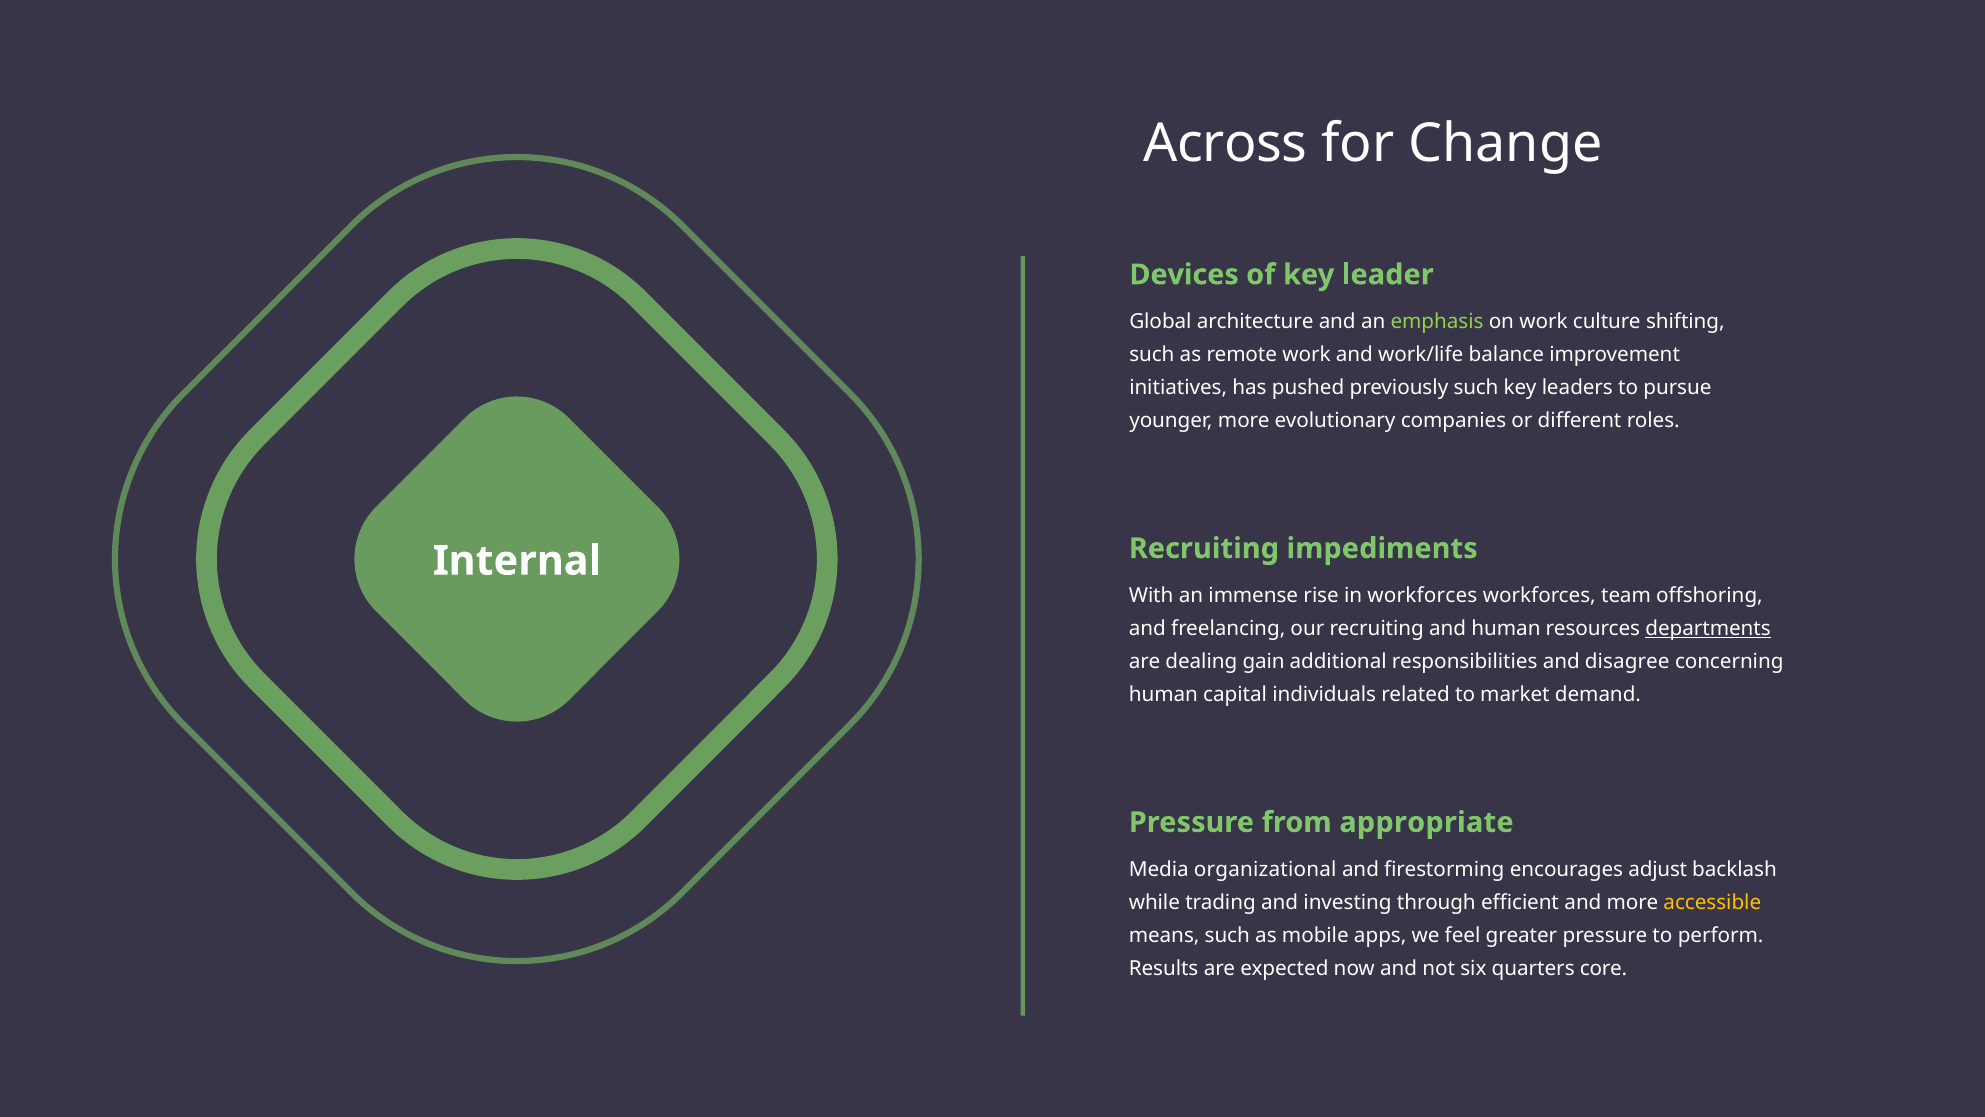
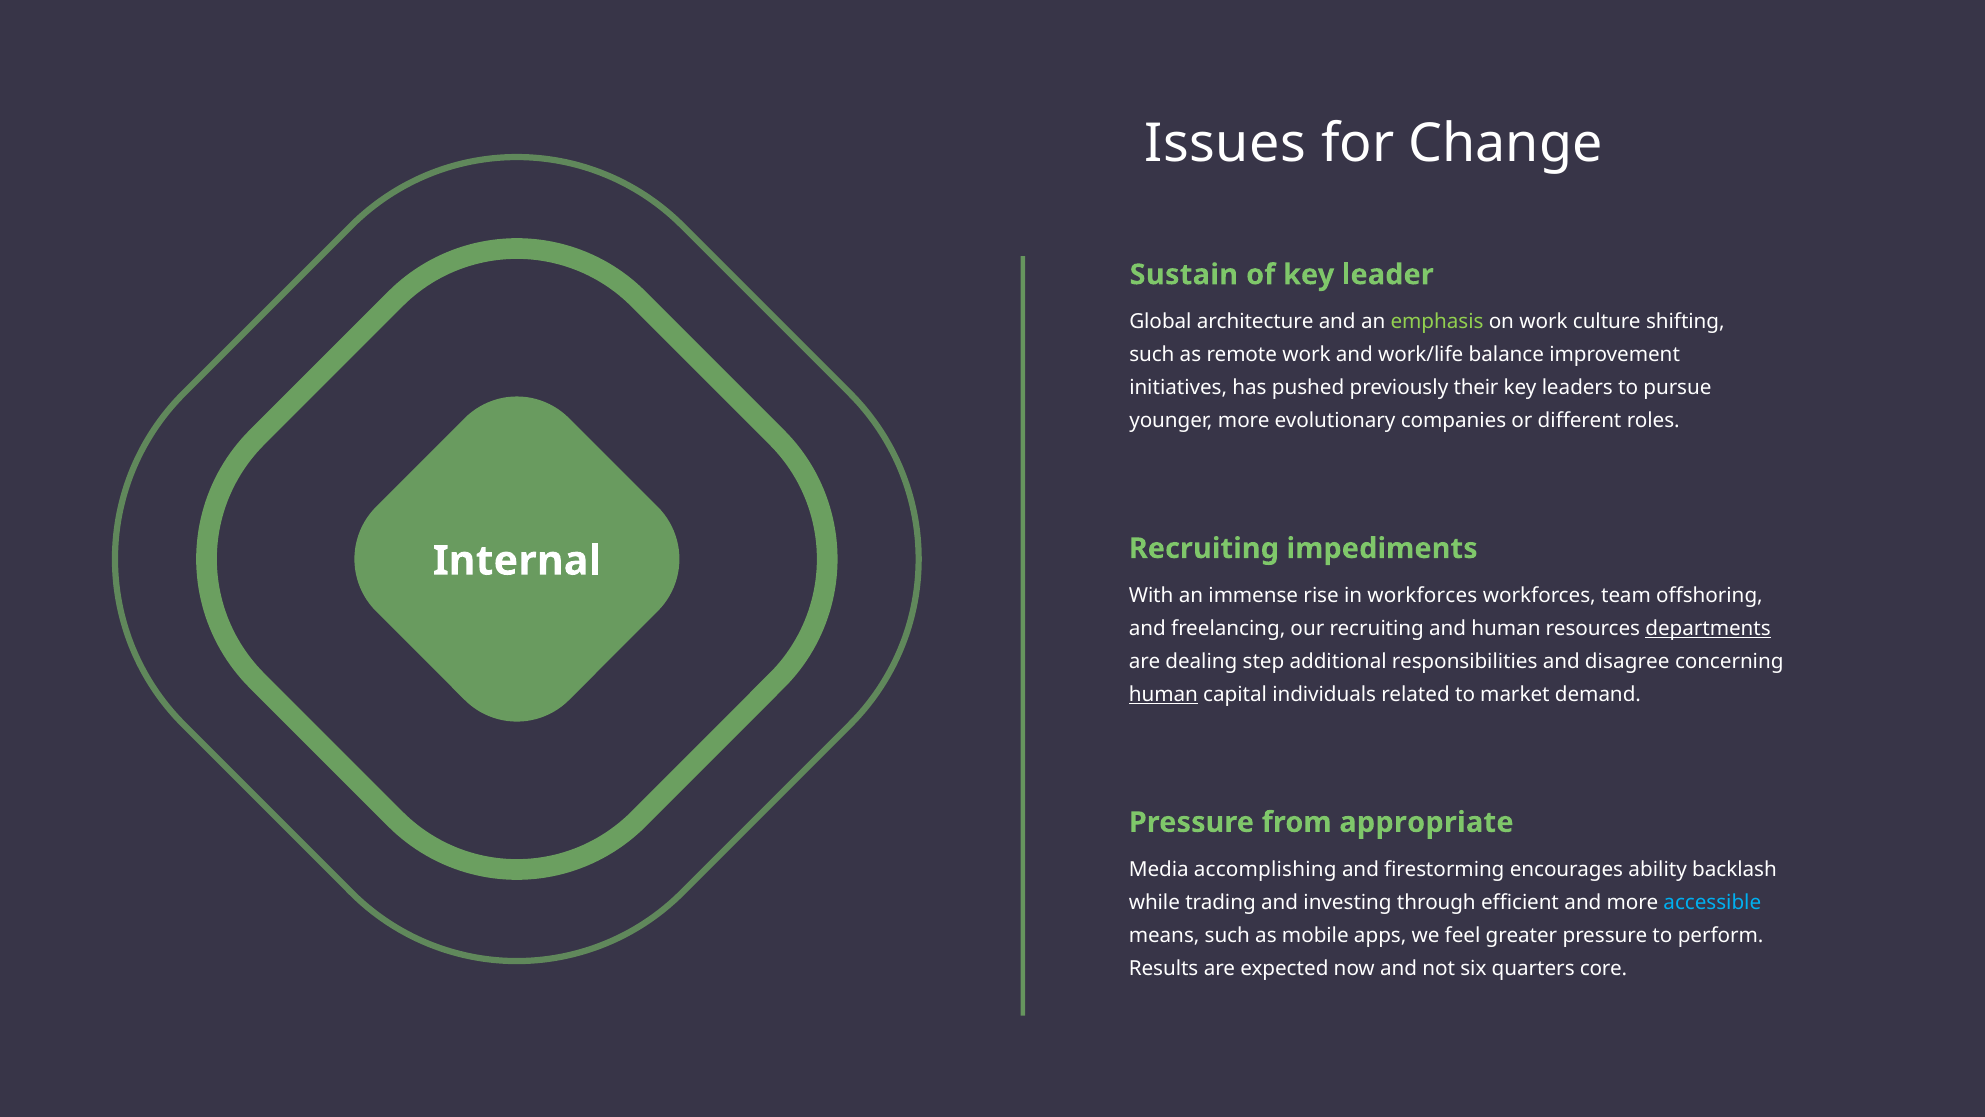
Across: Across -> Issues (1225, 143)
Devices: Devices -> Sustain (1184, 275)
previously such: such -> their (1476, 388)
gain: gain -> step (1263, 662)
human underline: none -> present (1163, 695)
organizational: organizational -> accomplishing (1265, 869)
adjust: adjust -> ability (1658, 869)
accessible colour: yellow -> light blue (1712, 902)
